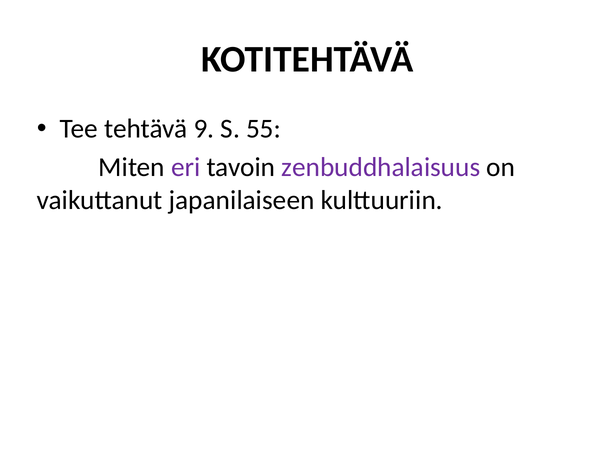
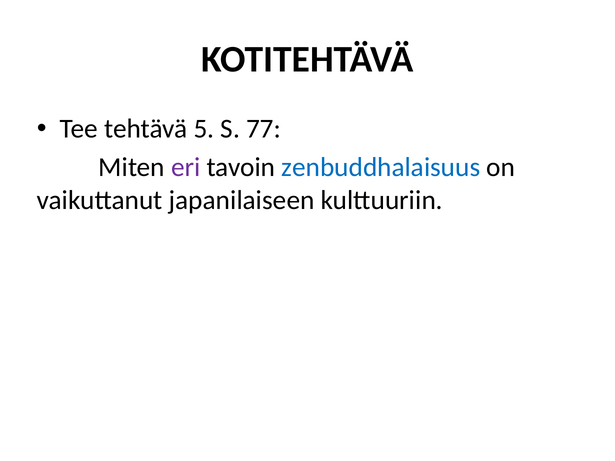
9: 9 -> 5 (204, 129)
55: 55 -> 77 (264, 129)
zenbuddhalaisuus colour: purple -> blue (381, 167)
